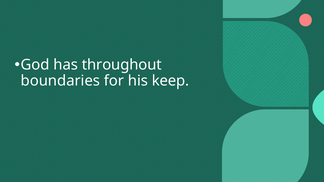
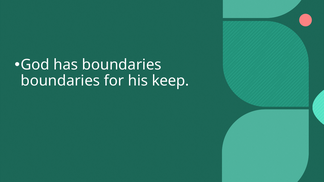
has throughout: throughout -> boundaries (122, 65)
